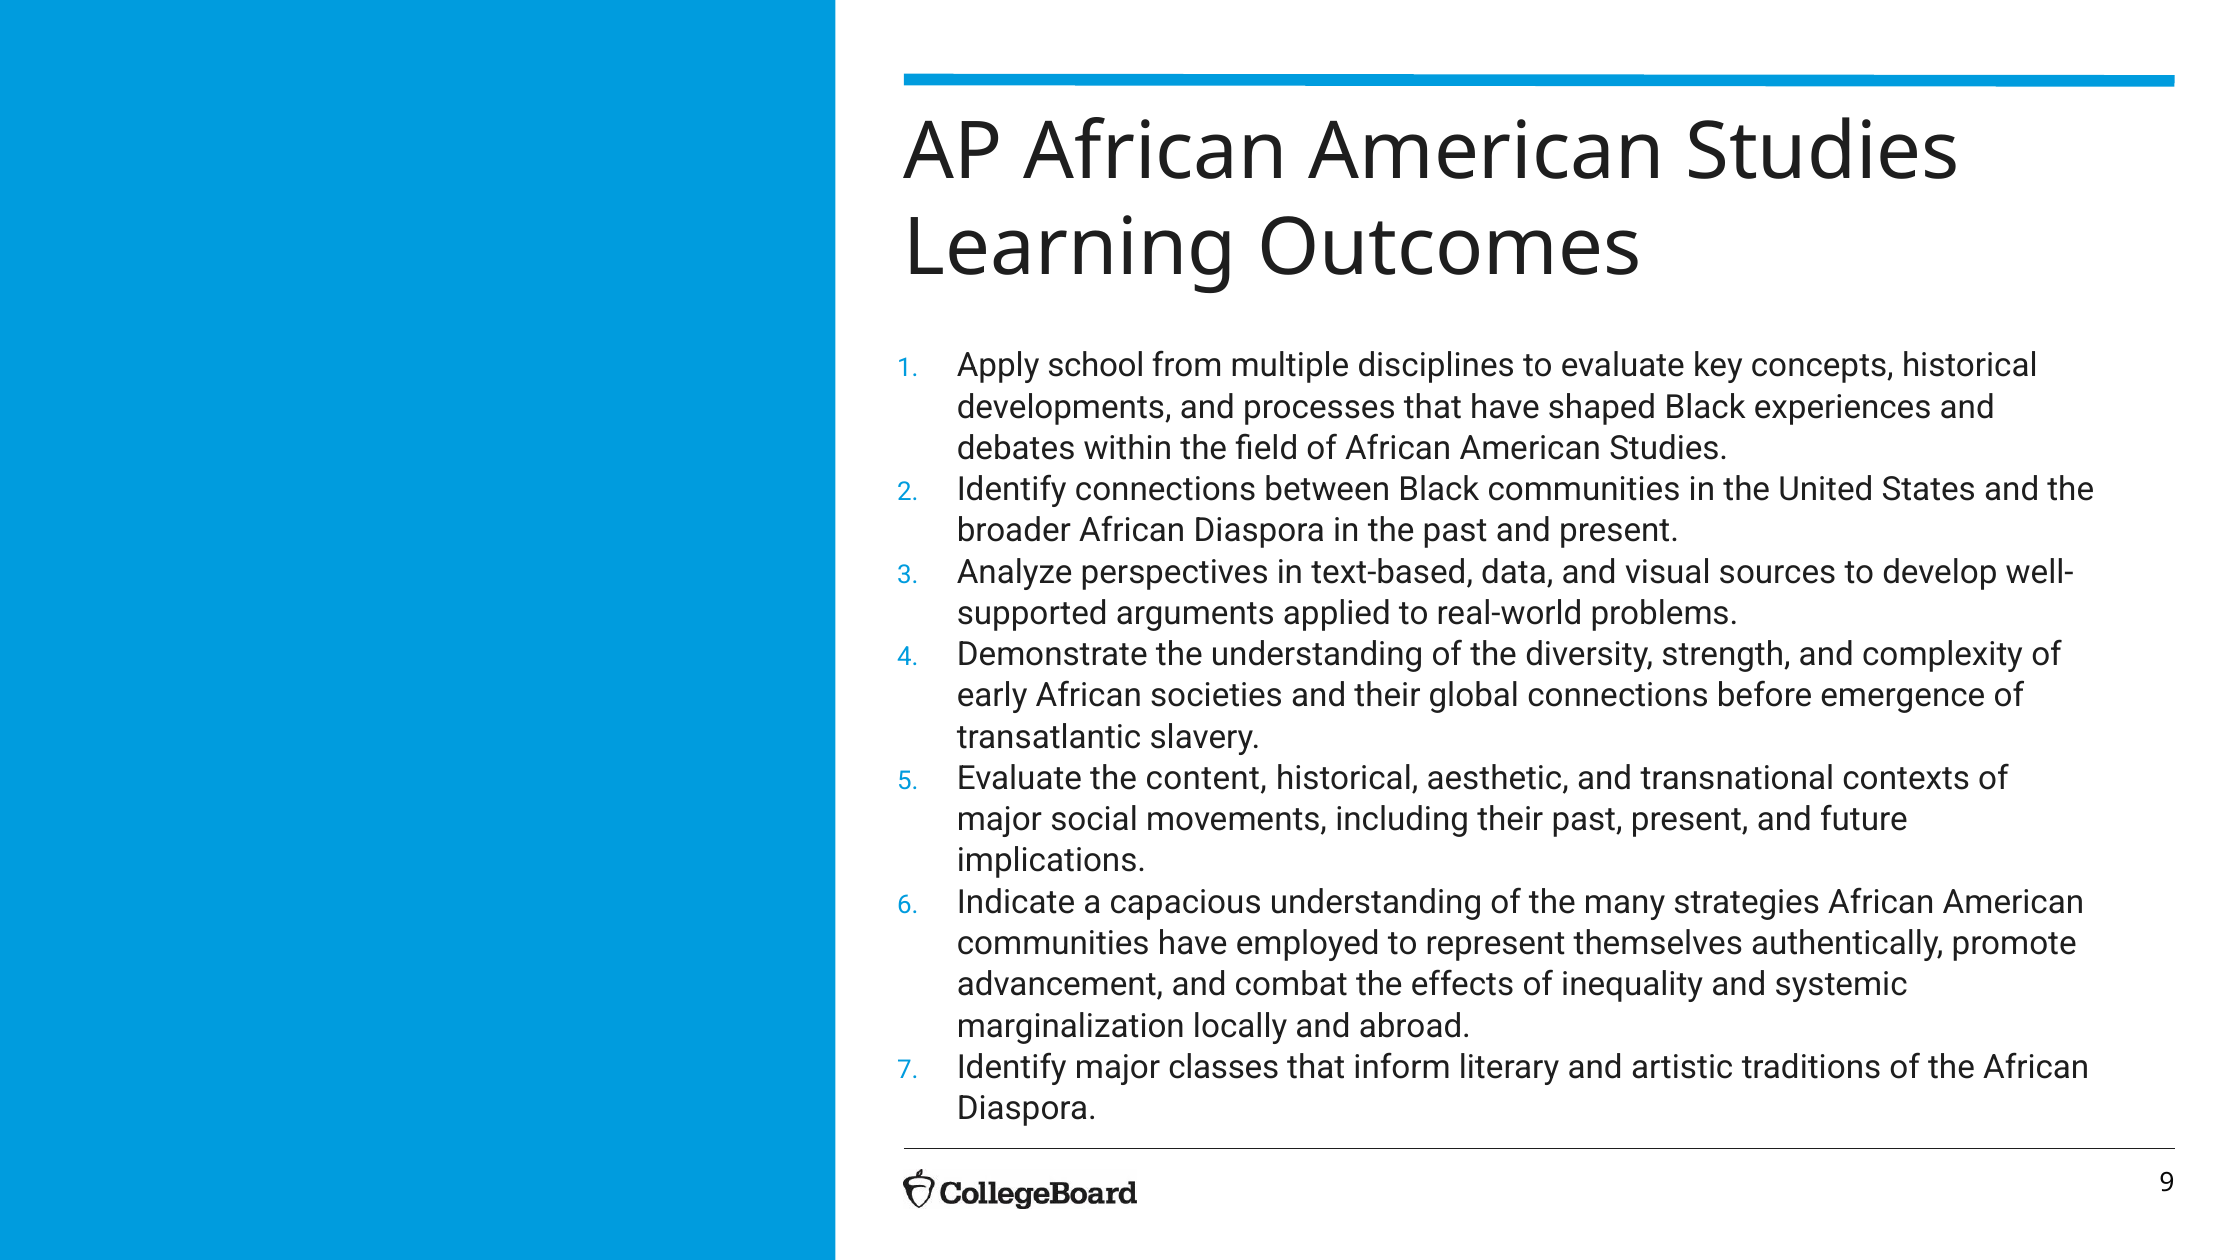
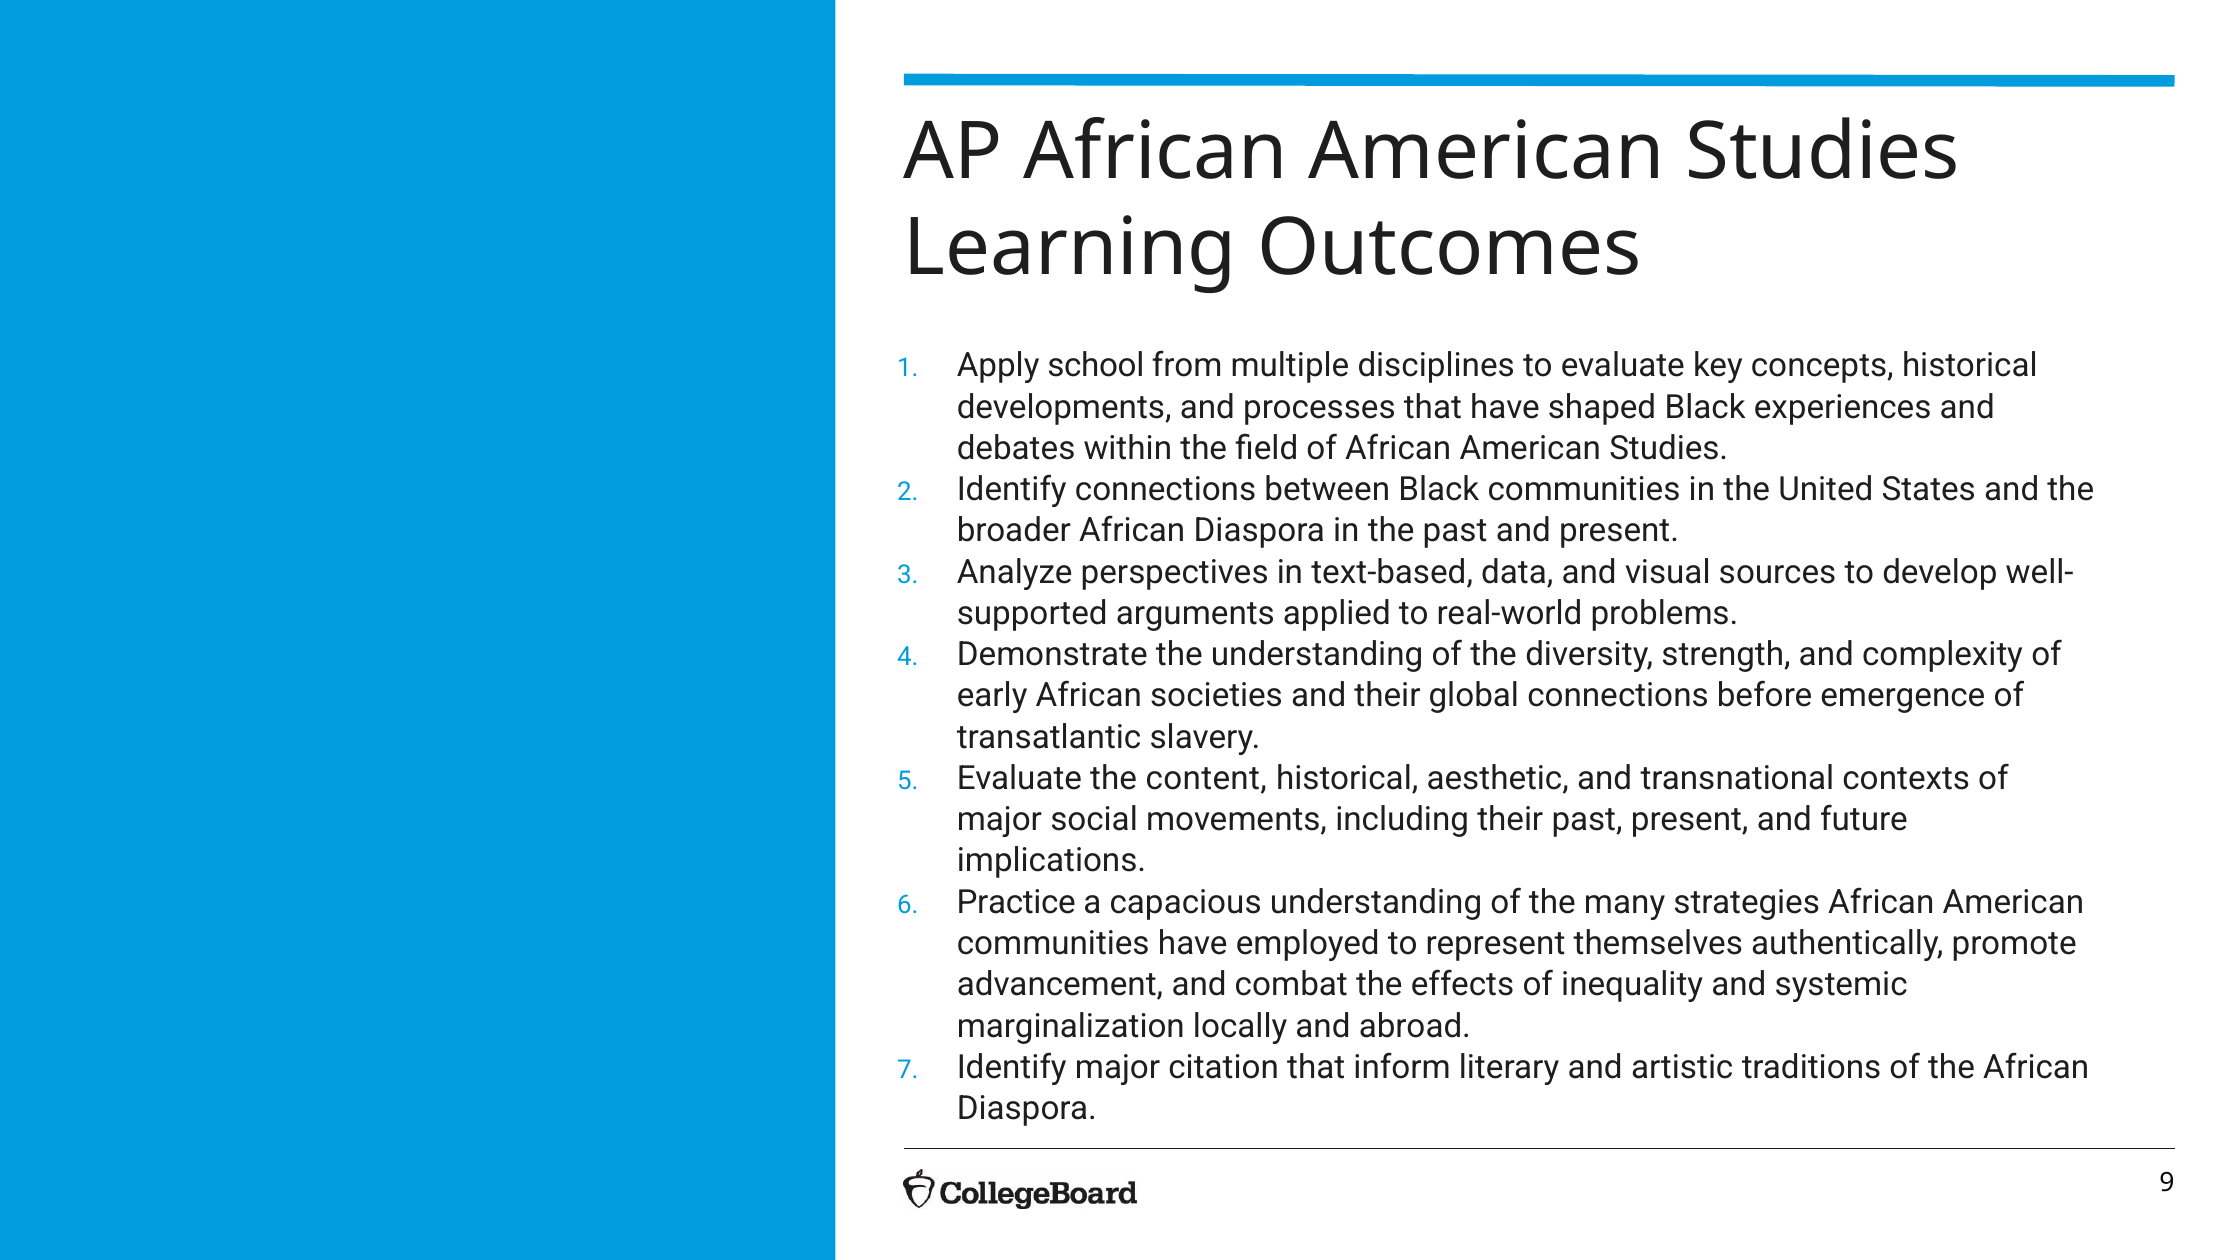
Indicate: Indicate -> Practice (1016, 902)
classes: classes -> citation (1224, 1067)
